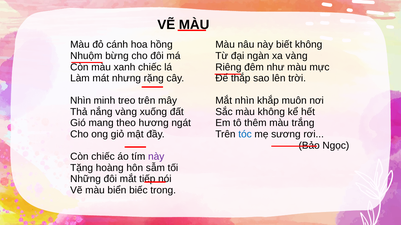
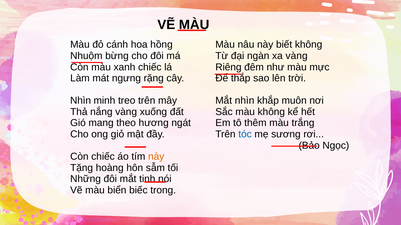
nhưng: nhưng -> ngưng (126, 78)
này colour: purple -> orange (156, 157)
tiếp: tiếp -> tinh (147, 179)
